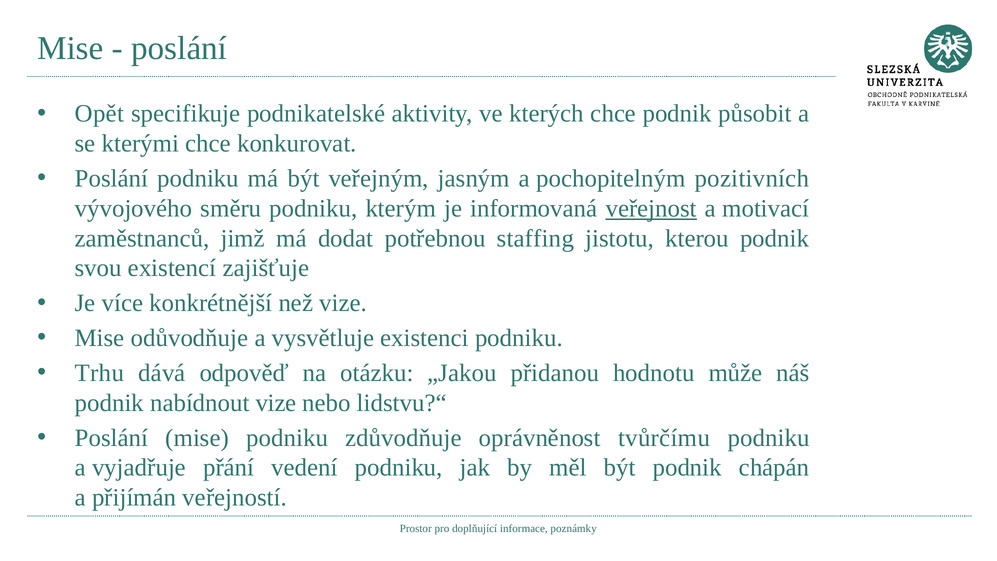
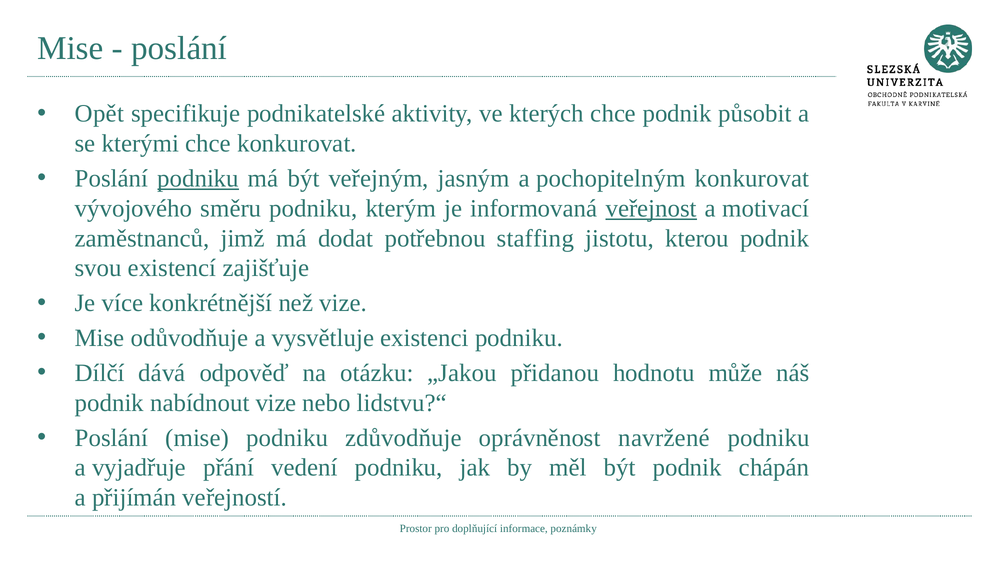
podniku underline: none -> present (198, 178)
pochopitelným pozitivních: pozitivních -> konkurovat (752, 178)
Trhu: Trhu -> Dílčí (100, 373)
tvůrčímu: tvůrčímu -> navržené (664, 438)
